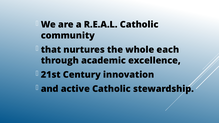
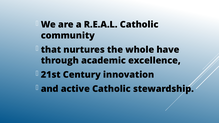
each: each -> have (168, 50)
